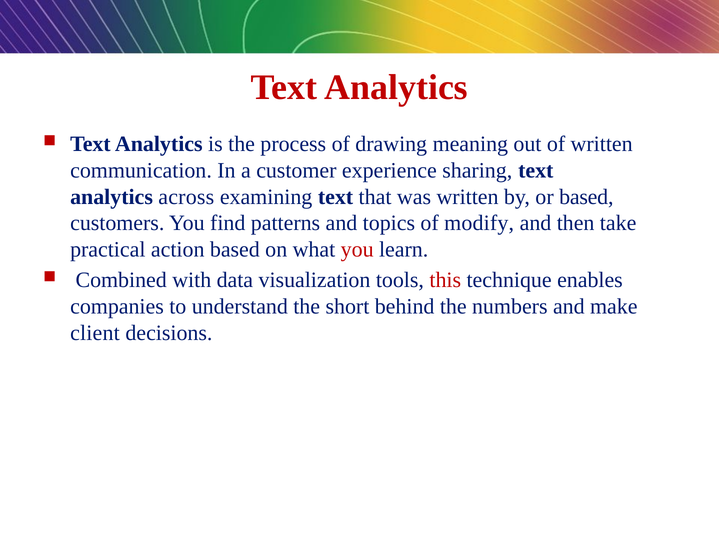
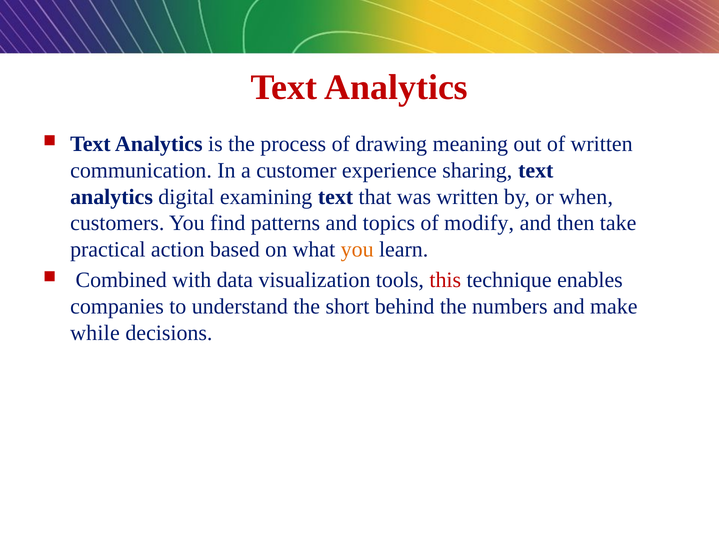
across: across -> digital (186, 197)
or based: based -> when (586, 197)
you colour: red -> orange (357, 250)
client: client -> while (95, 333)
